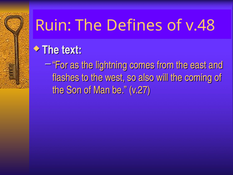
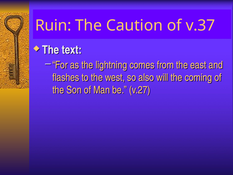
Defines: Defines -> Caution (134, 25)
v.48: v.48 -> v.37 (200, 25)
